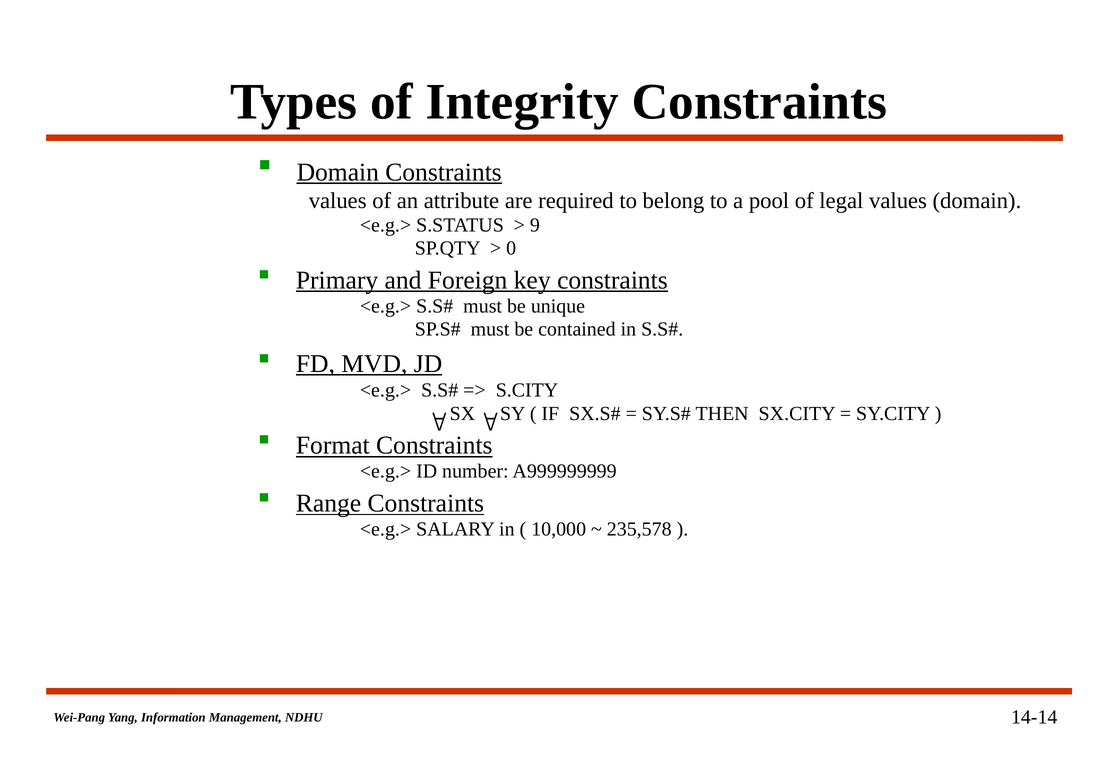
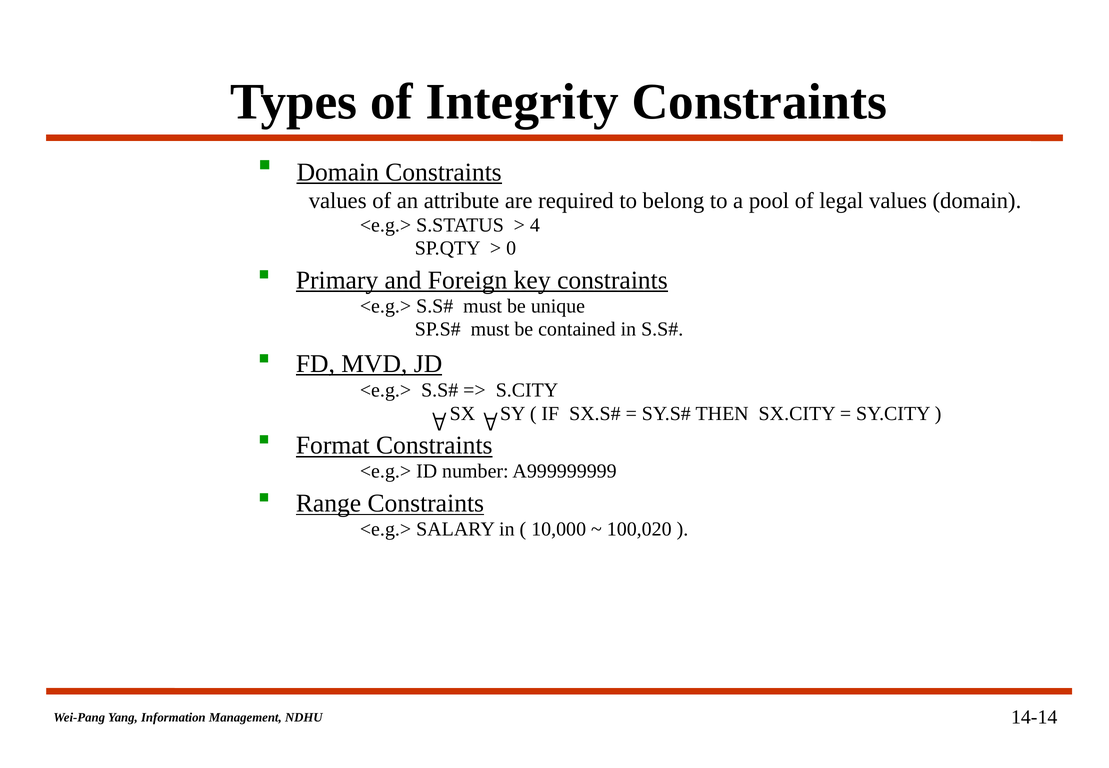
9: 9 -> 4 (535, 225)
235,578: 235,578 -> 100,020 (639, 529)
